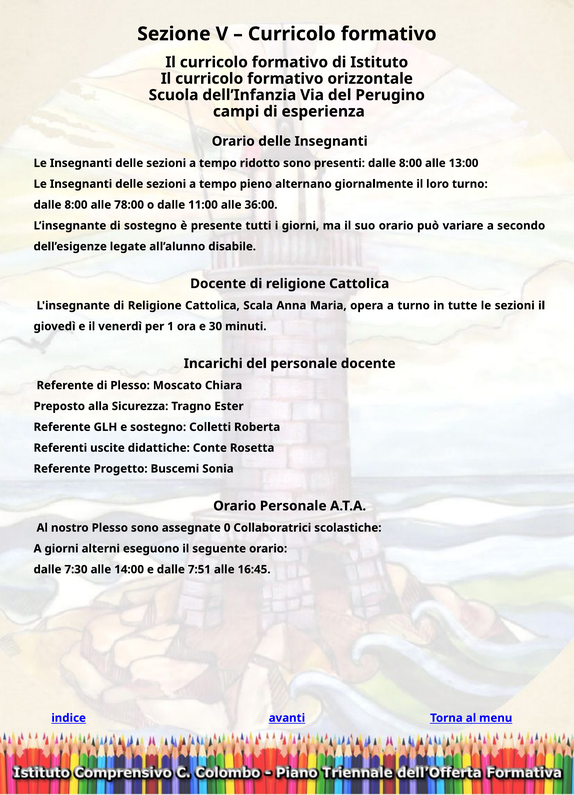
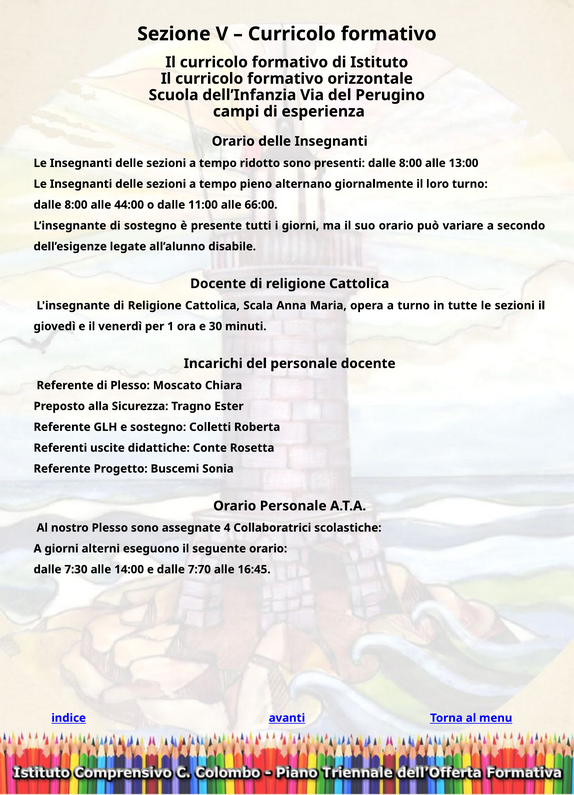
78:00: 78:00 -> 44:00 (129, 205)
36:00: 36:00 -> 66:00 (261, 205)
0: 0 -> 4 (227, 527)
7:51: 7:51 -> 7:70 (199, 569)
